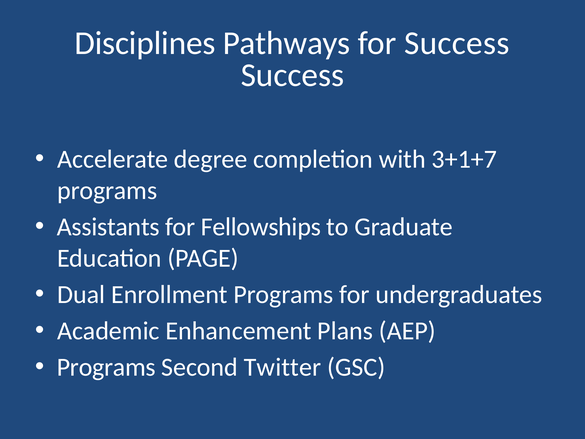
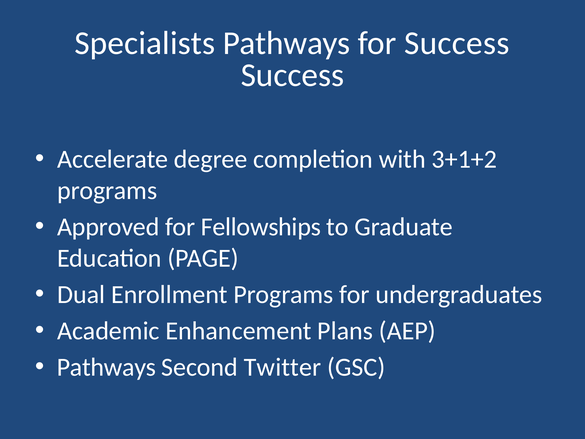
Disciplines: Disciplines -> Specialists (145, 43)
3+1+7: 3+1+7 -> 3+1+2 (464, 159)
Assistants: Assistants -> Approved (108, 227)
Programs: Programs -> Pathways (106, 367)
